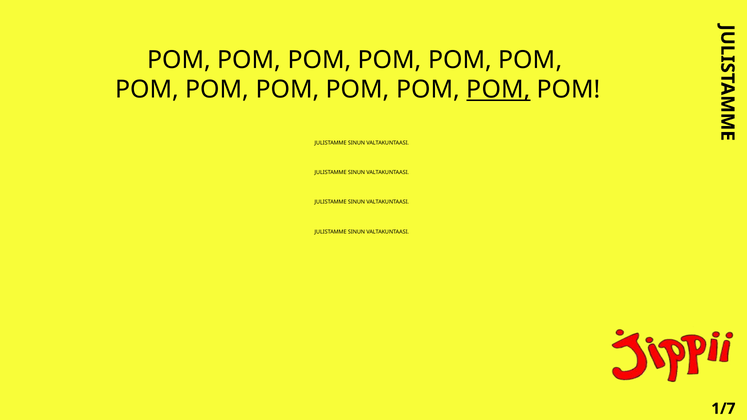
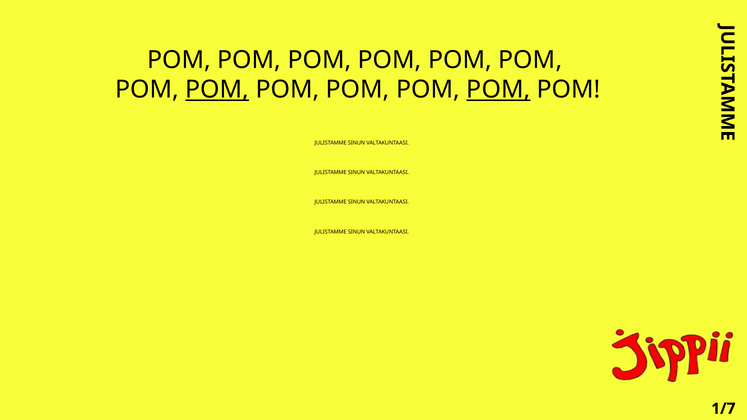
POM underline: none -> present (217, 90)
